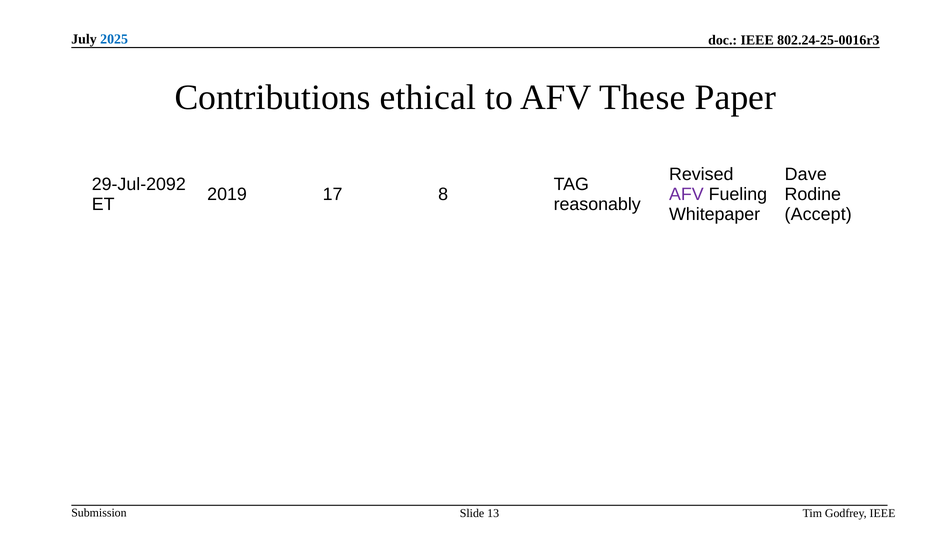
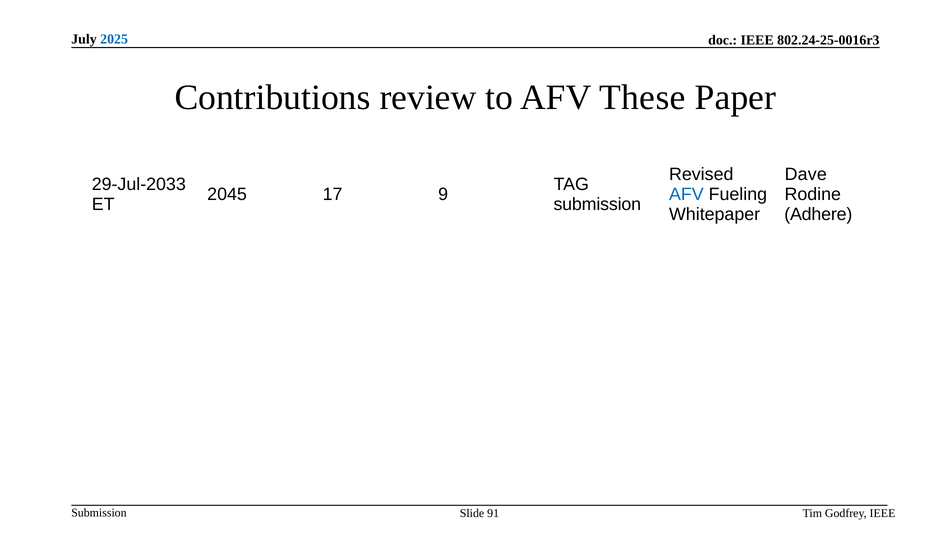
ethical: ethical -> review (428, 98)
29-Jul-2092: 29-Jul-2092 -> 29-Jul-2033 (139, 184)
2019: 2019 -> 2045 (227, 194)
8: 8 -> 9 (443, 194)
AFV colour: purple -> blue (686, 194)
reasonably: reasonably -> submission (597, 204)
Accept: Accept -> Adhere (818, 214)
13: 13 -> 91 (493, 513)
